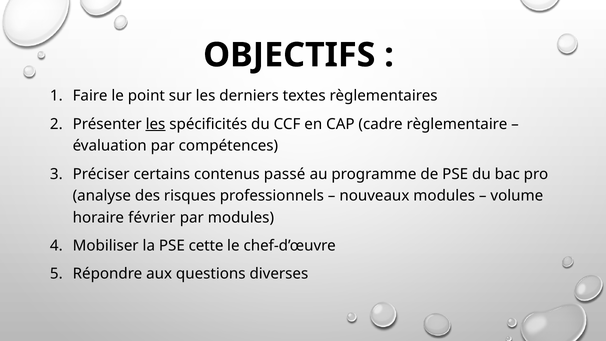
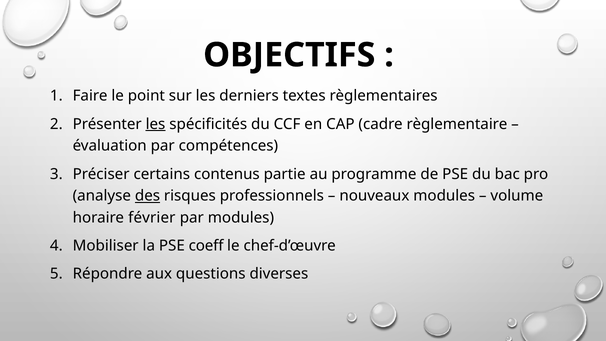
passé: passé -> partie (285, 174)
des underline: none -> present (148, 196)
cette: cette -> coeff (206, 246)
